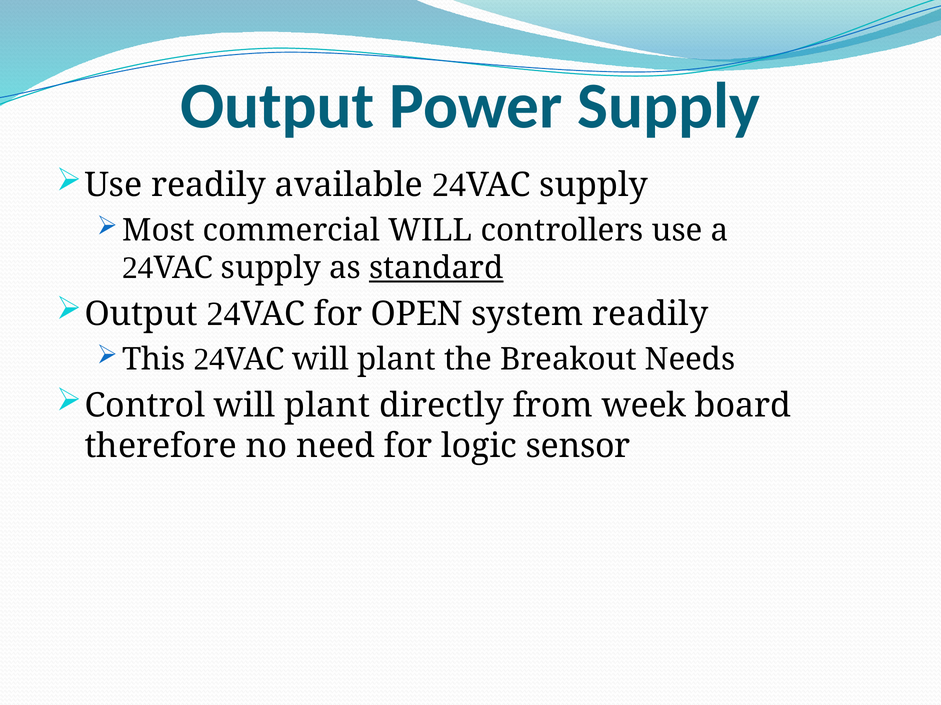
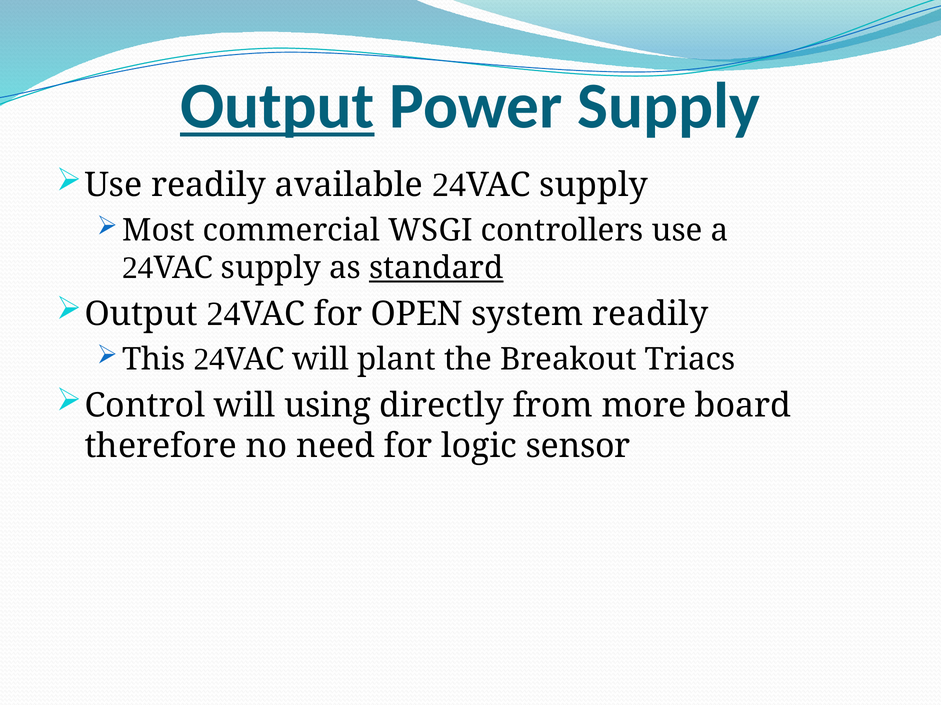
Output underline: none -> present (277, 106)
commercial WILL: WILL -> WSGI (430, 231)
Needs: Needs -> Triacs (690, 360)
Control will plant: plant -> using (328, 406)
week: week -> more (644, 406)
